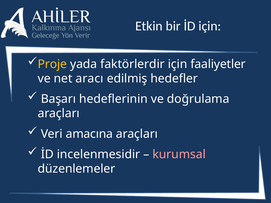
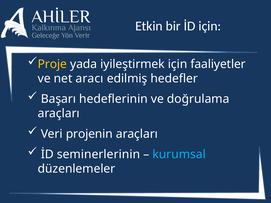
faktörlerdir: faktörlerdir -> iyileştirmek (133, 64)
amacına: amacına -> projenin (89, 134)
incelenmesidir: incelenmesidir -> seminerlerinin (98, 155)
kurumsal colour: pink -> light blue (179, 155)
